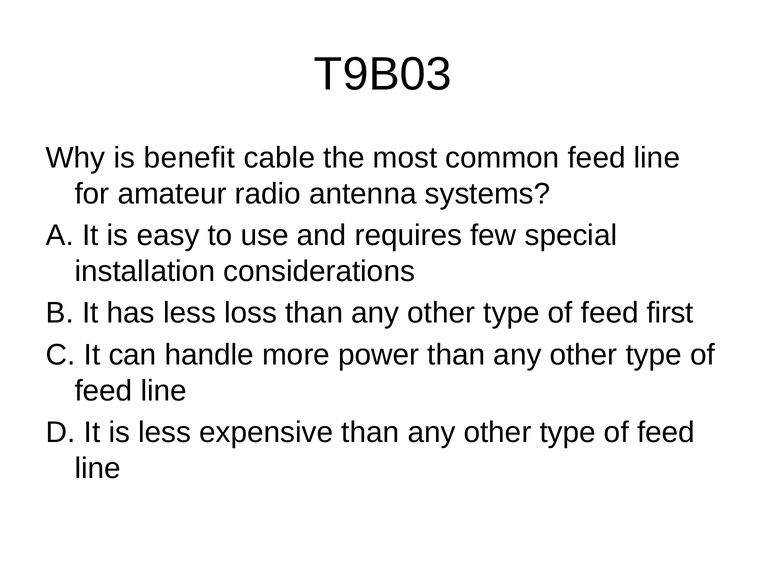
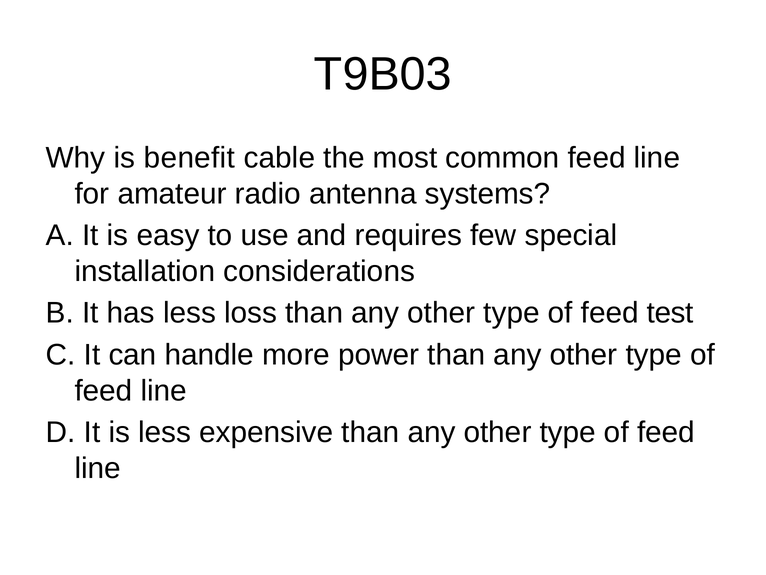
first: first -> test (670, 313)
